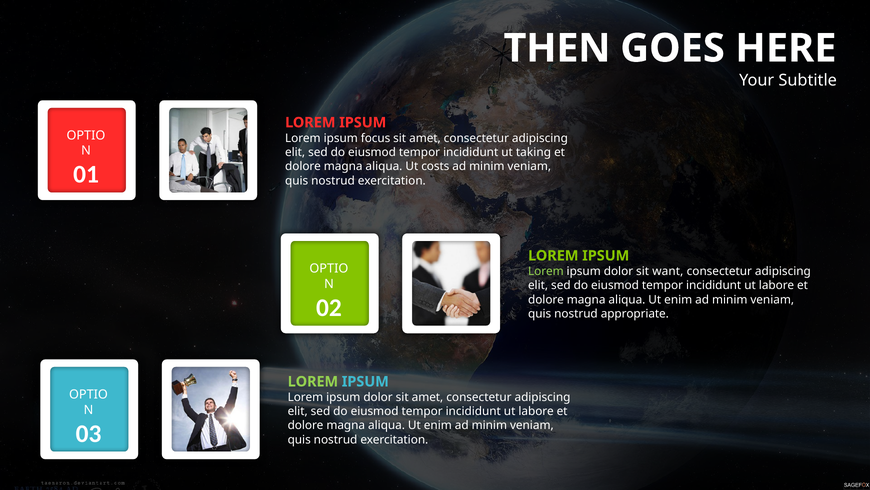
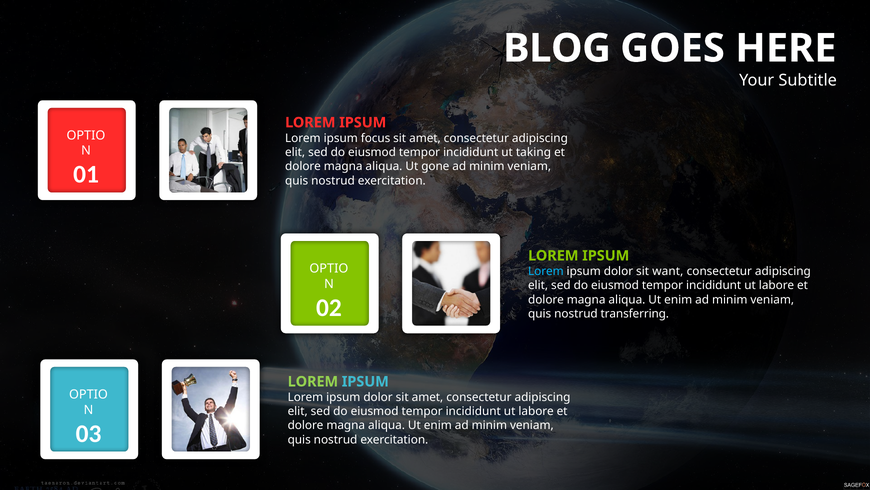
THEN: THEN -> BLOG (557, 48)
costs: costs -> gone (435, 166)
Lorem colour: light green -> light blue (546, 271)
appropriate: appropriate -> transferring (635, 313)
